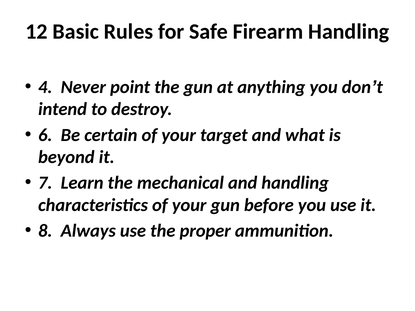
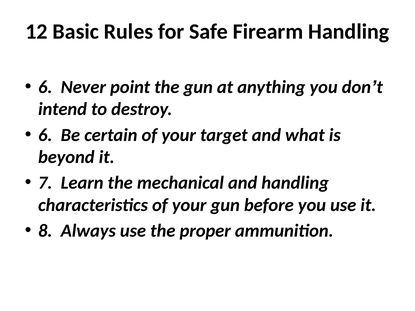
4: 4 -> 6 (45, 87)
